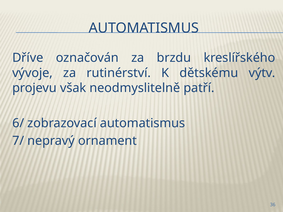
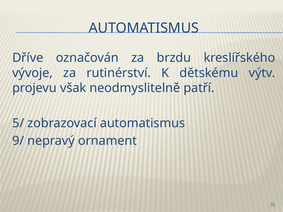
6/: 6/ -> 5/ (18, 123)
7/: 7/ -> 9/ (18, 141)
